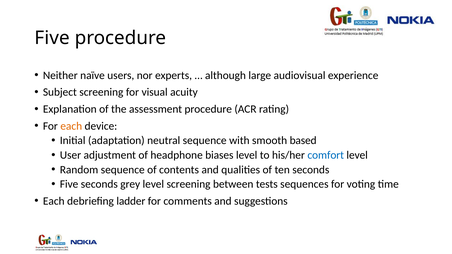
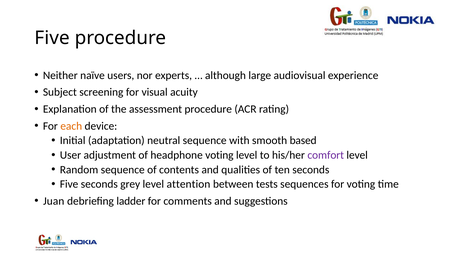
headphone biases: biases -> voting (219, 155)
comfort colour: blue -> purple (326, 155)
level screening: screening -> attention (188, 184)
Each: Each -> Juan (54, 201)
